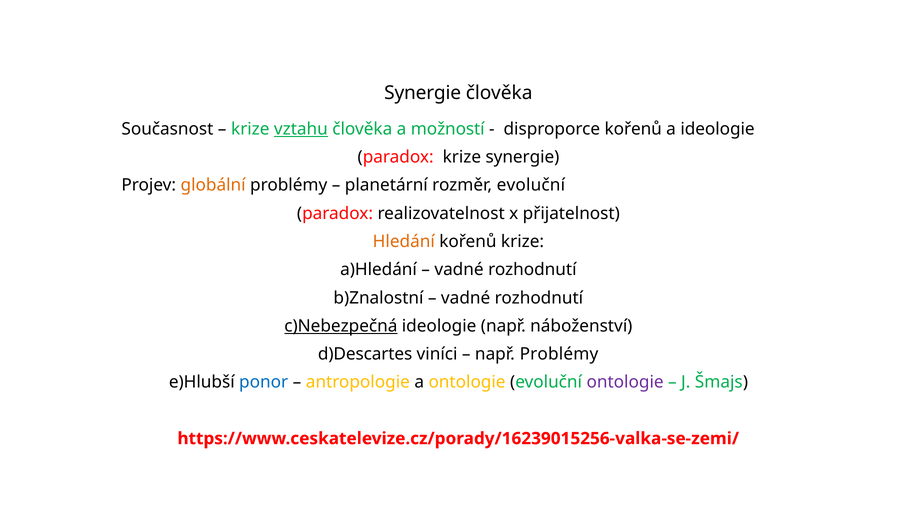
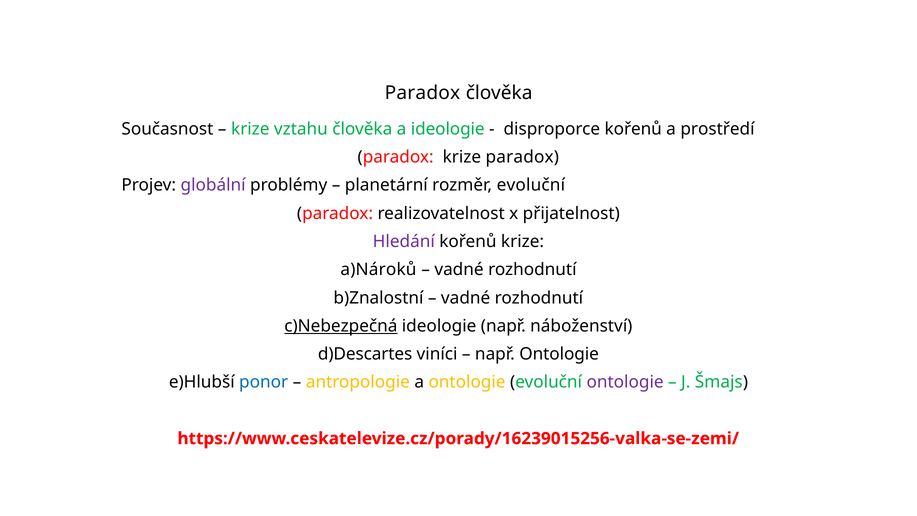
Synergie: Synergie -> Paradox (422, 93)
vztahu underline: present -> none (301, 129)
a možností: možností -> ideologie (448, 129)
a ideologie: ideologie -> prostředí (717, 129)
krize synergie: synergie -> paradox (522, 157)
globální colour: orange -> purple (213, 185)
Hledání colour: orange -> purple (404, 241)
a)Hledání: a)Hledání -> a)Nároků (378, 270)
např Problémy: Problémy -> Ontologie (559, 354)
